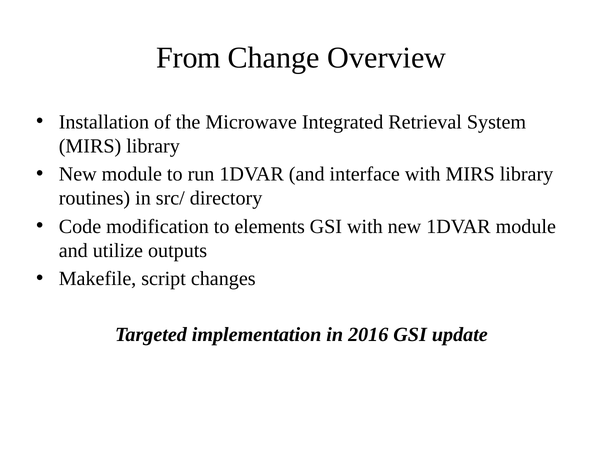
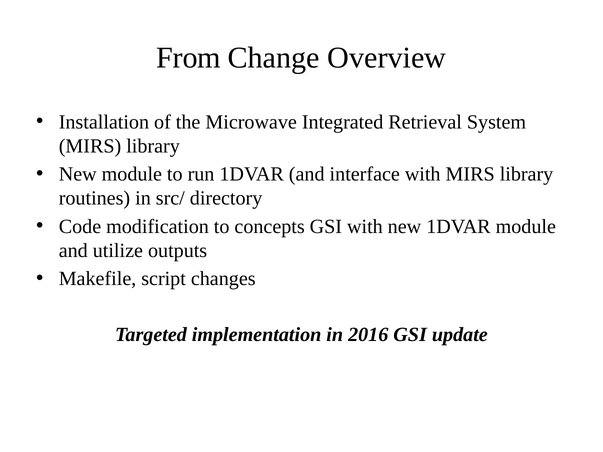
elements: elements -> concepts (270, 227)
